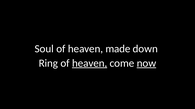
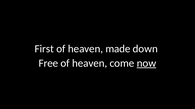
Soul: Soul -> First (44, 49)
Ring: Ring -> Free (48, 64)
heaven underline: present -> none (90, 64)
